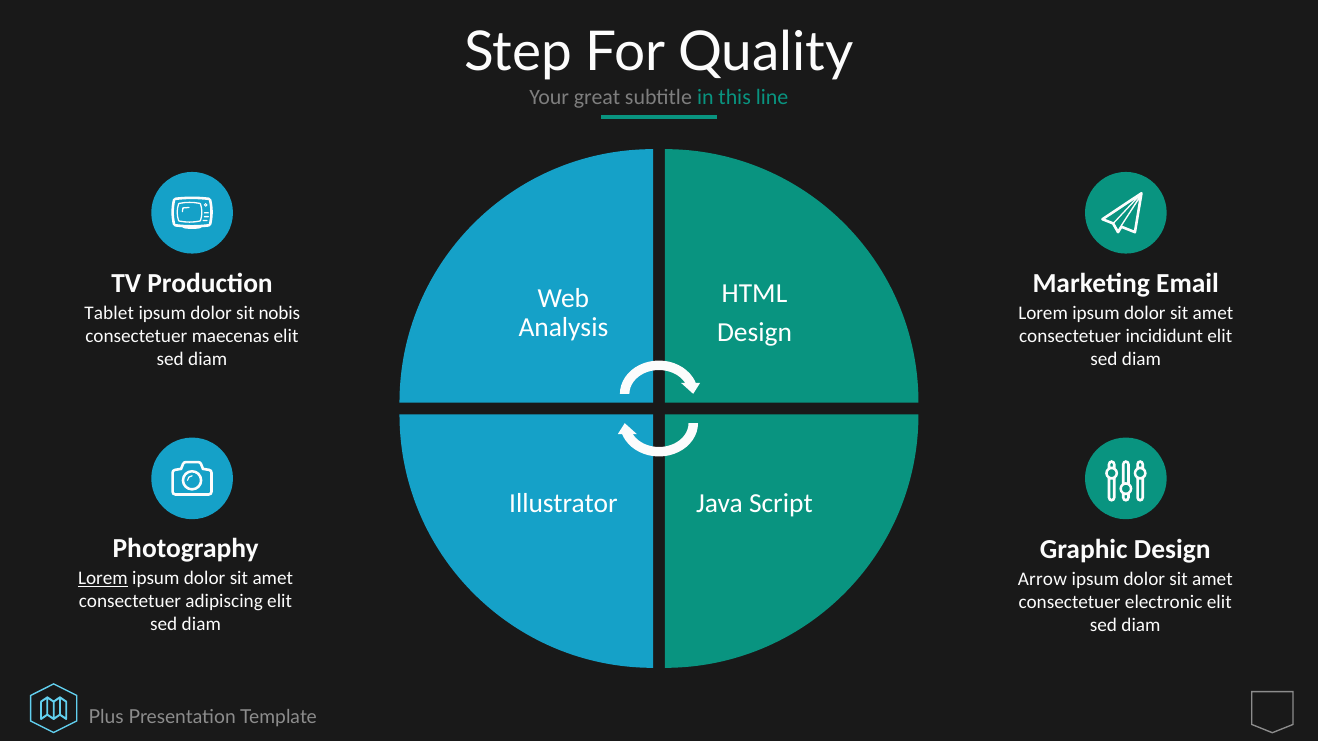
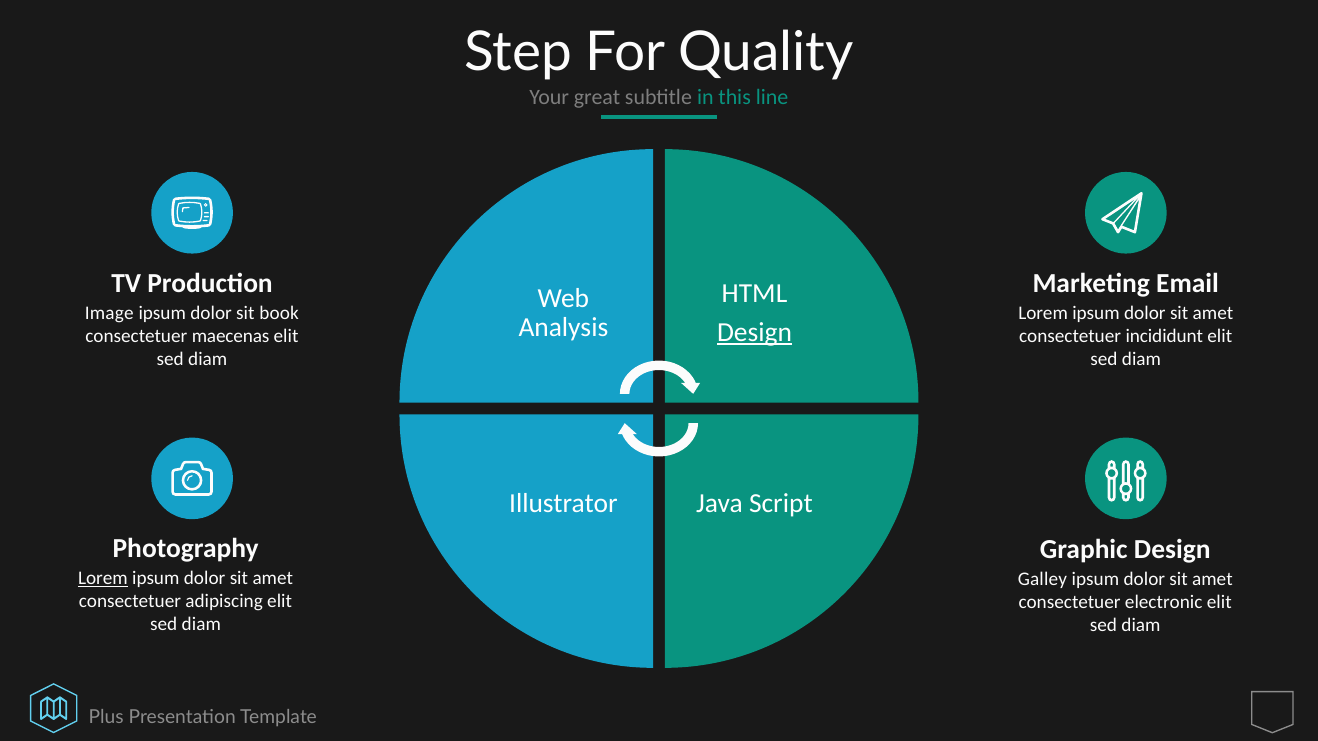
Tablet: Tablet -> Image (109, 313)
nobis: nobis -> book (279, 313)
Design underline: none -> present (755, 333)
Arrow: Arrow -> Galley (1042, 579)
